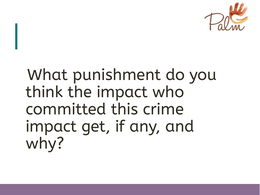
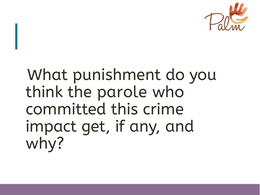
the impact: impact -> parole (122, 92)
